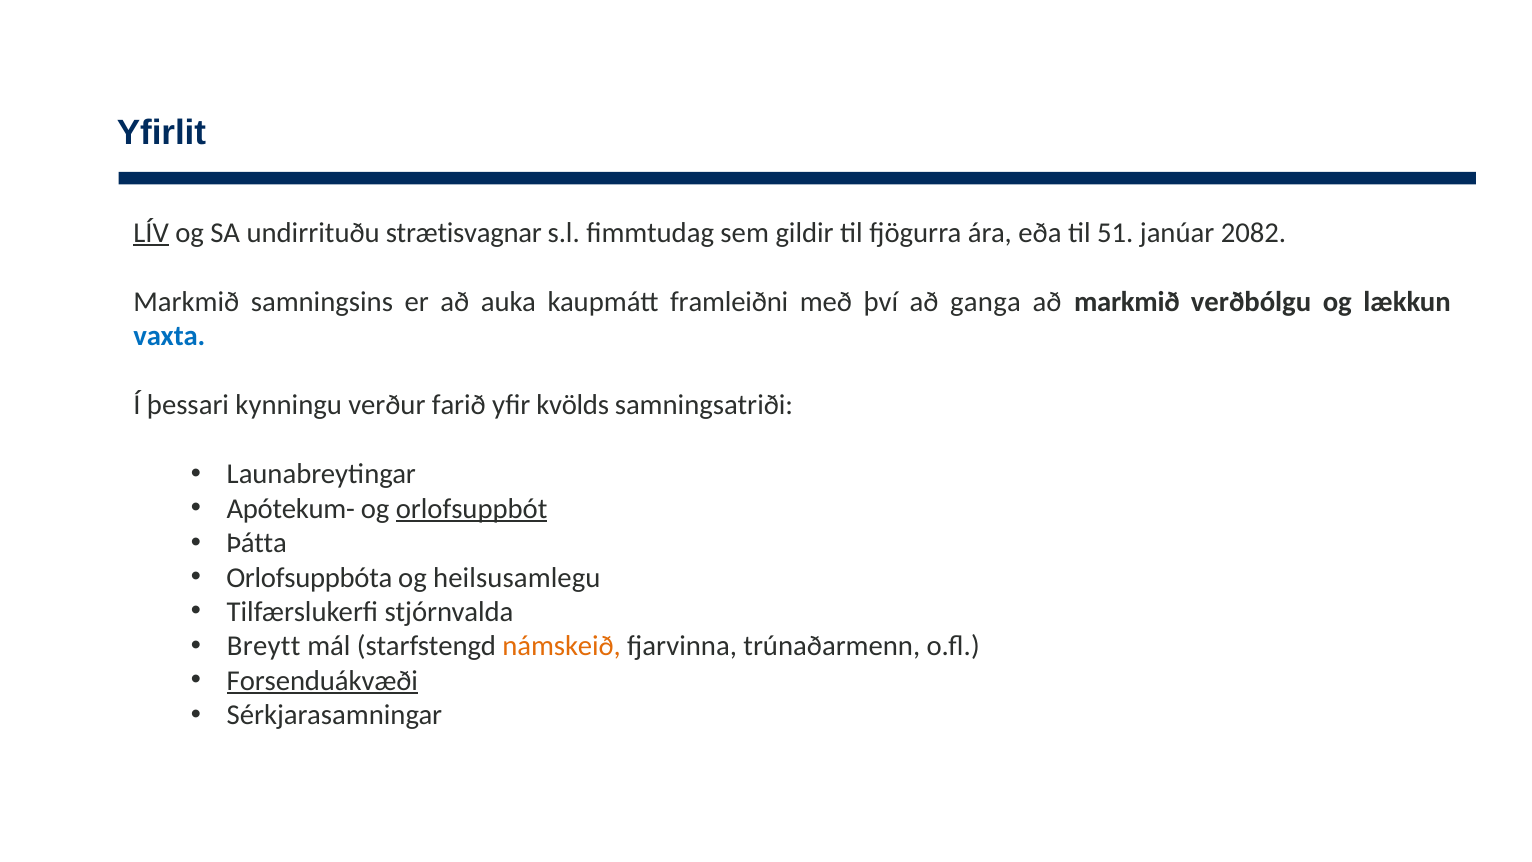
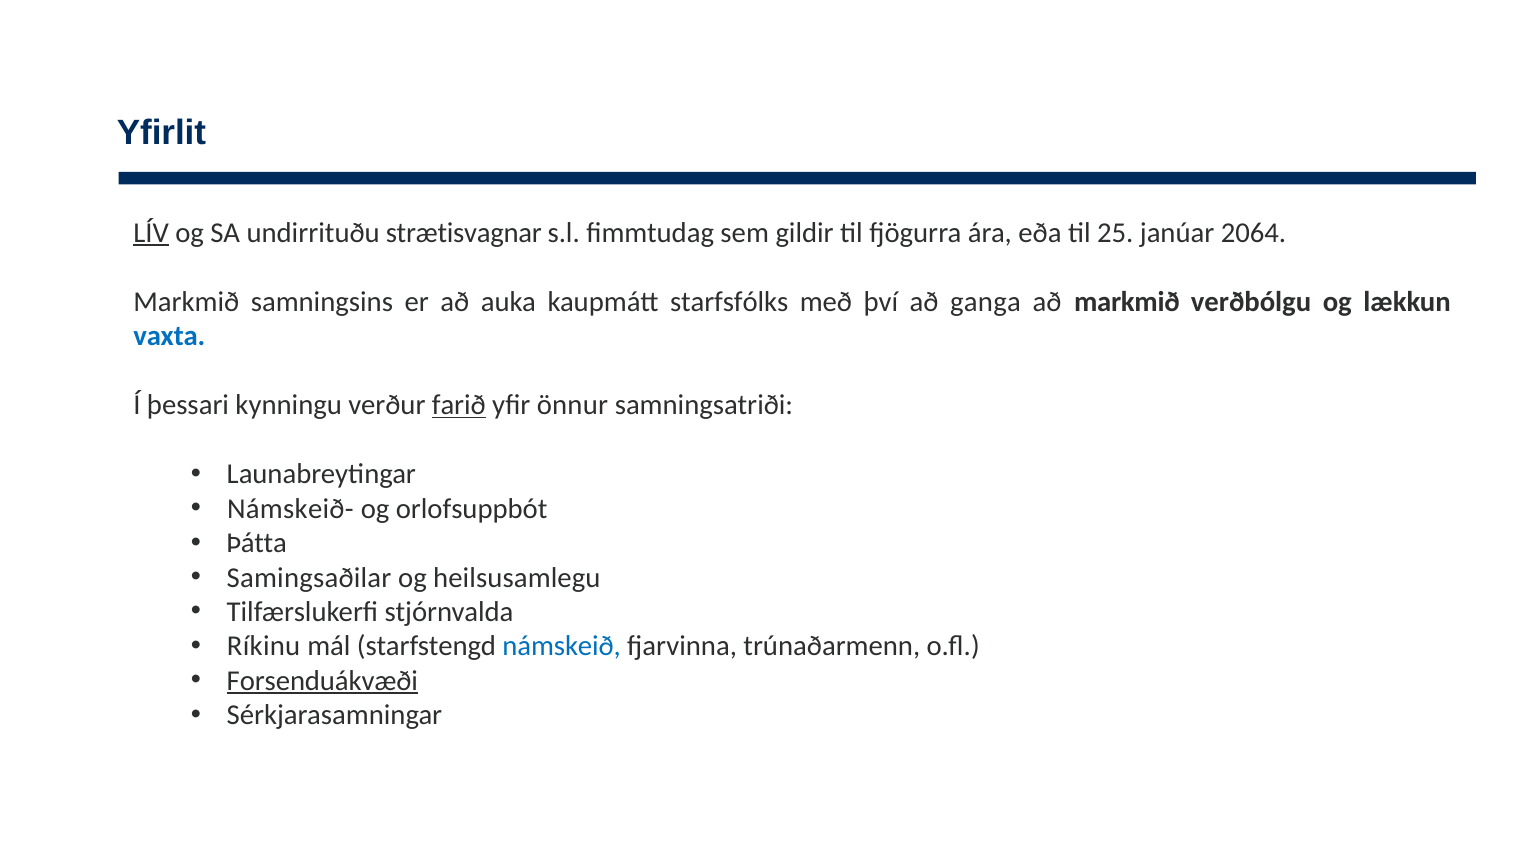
51: 51 -> 25 (1115, 233)
2082: 2082 -> 2064 (1254, 233)
framleiðni: framleiðni -> starfsfólks (729, 302)
farið underline: none -> present (459, 405)
kvölds: kvölds -> önnur (572, 405)
Apótekum-: Apótekum- -> Námskeið- (290, 508)
orlofsuppbót underline: present -> none (472, 508)
Orlofsuppbóta: Orlofsuppbóta -> Samingsaðilar (309, 577)
Breytt: Breytt -> Ríkinu (264, 646)
námskeið colour: orange -> blue (562, 646)
